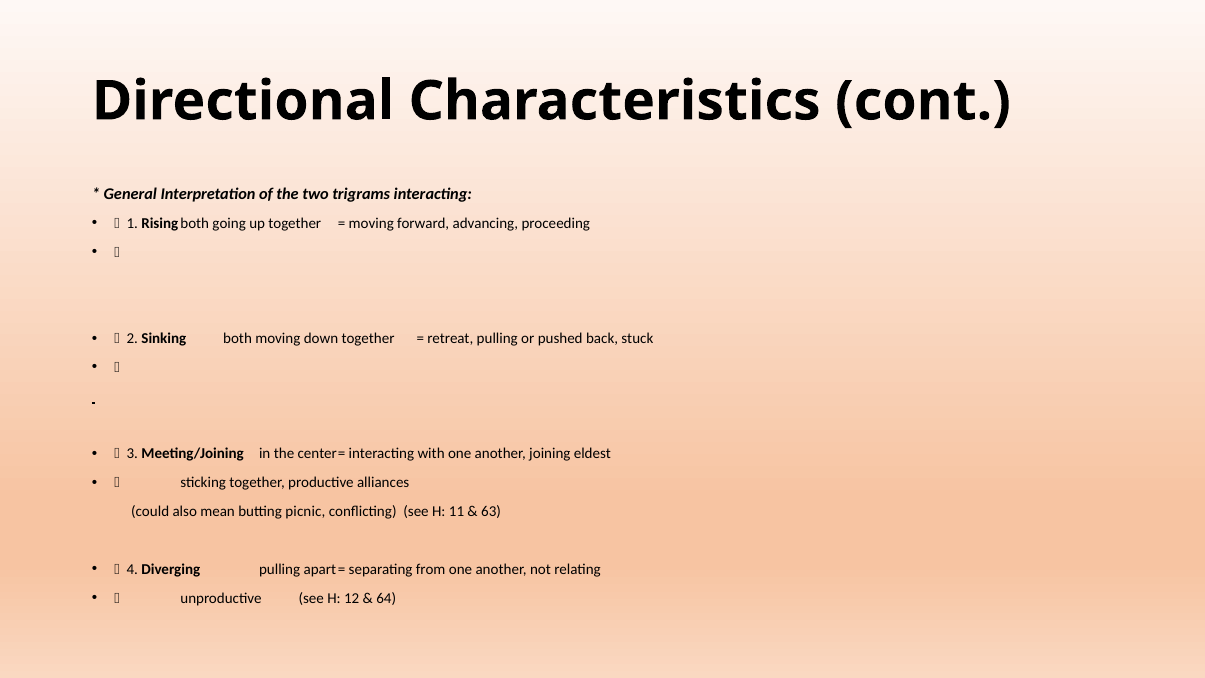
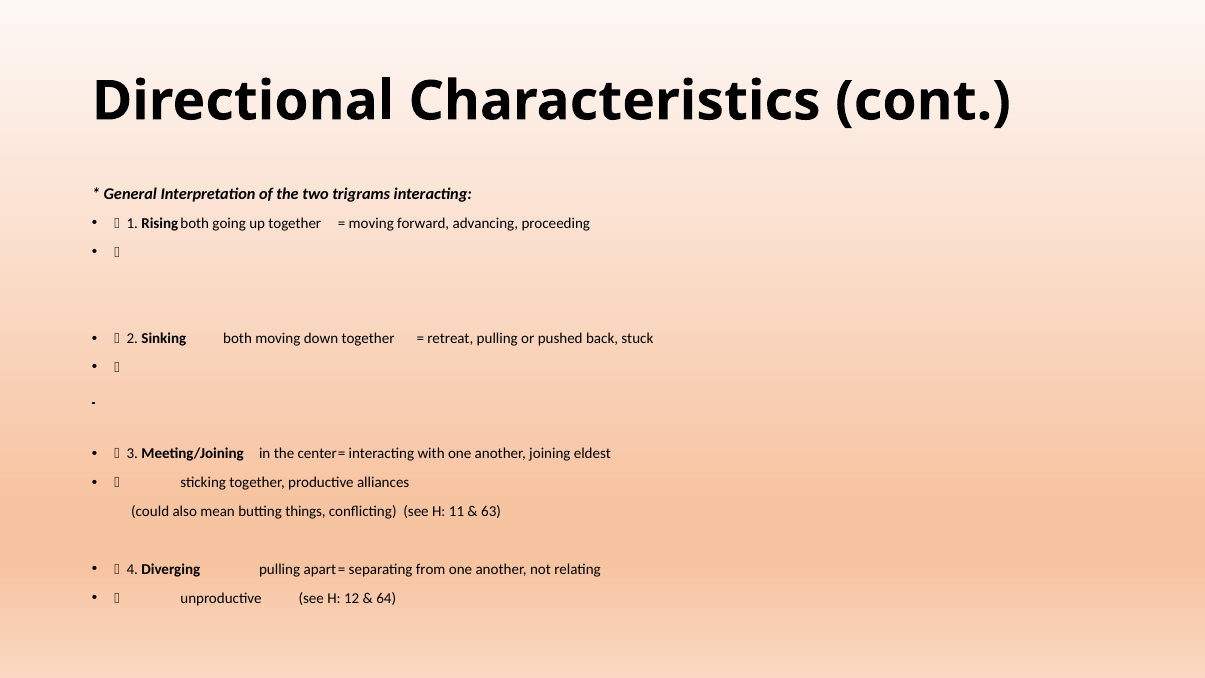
picnic: picnic -> things (305, 511)
